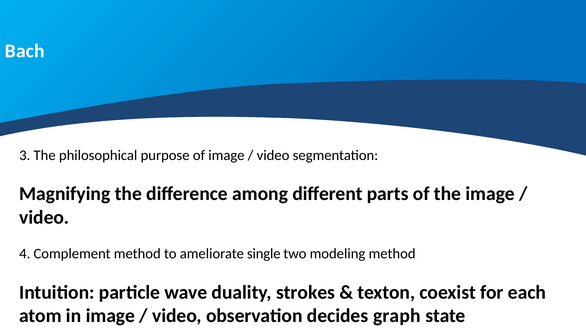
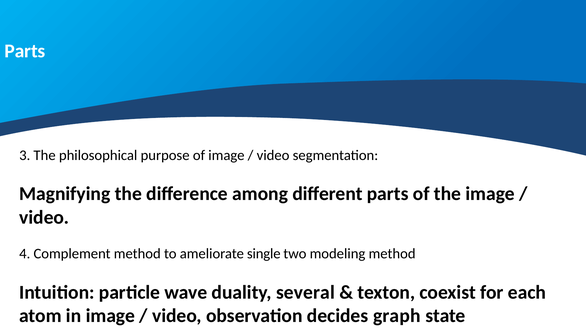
Bach: Bach -> Parts (25, 51)
strokes: strokes -> several (305, 292)
